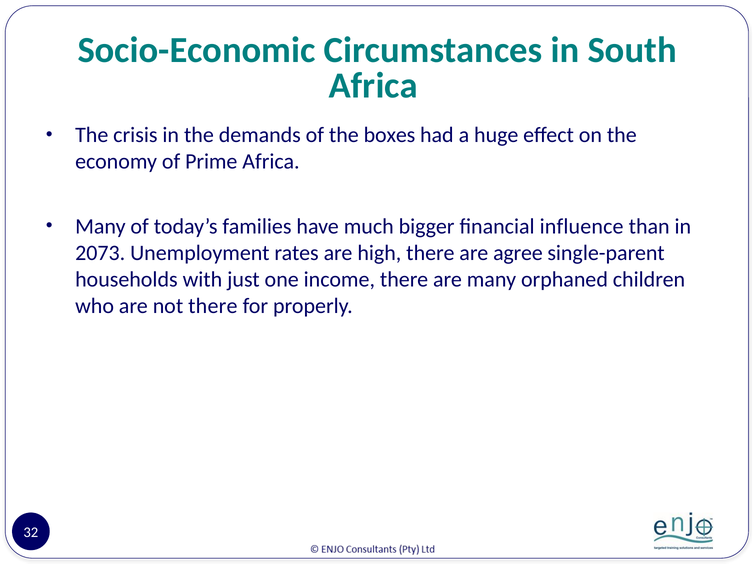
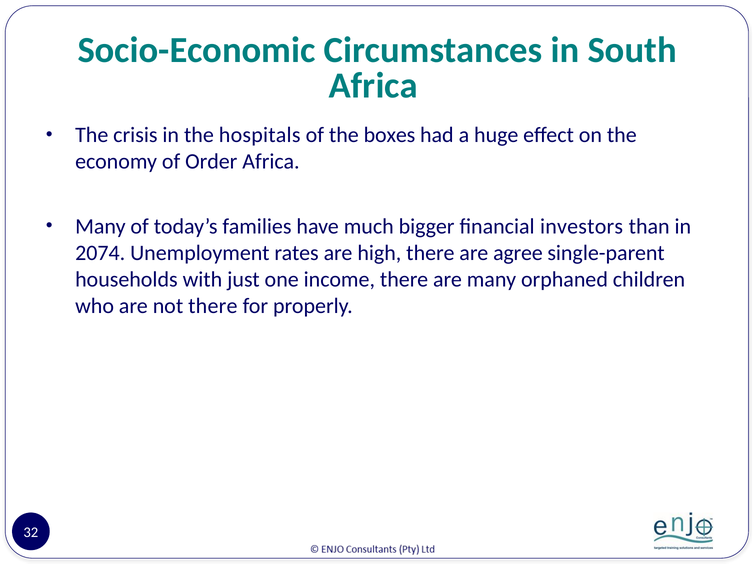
demands: demands -> hospitals (260, 135)
Prime: Prime -> Order (211, 161)
influence: influence -> investors (582, 226)
2073: 2073 -> 2074 (100, 253)
